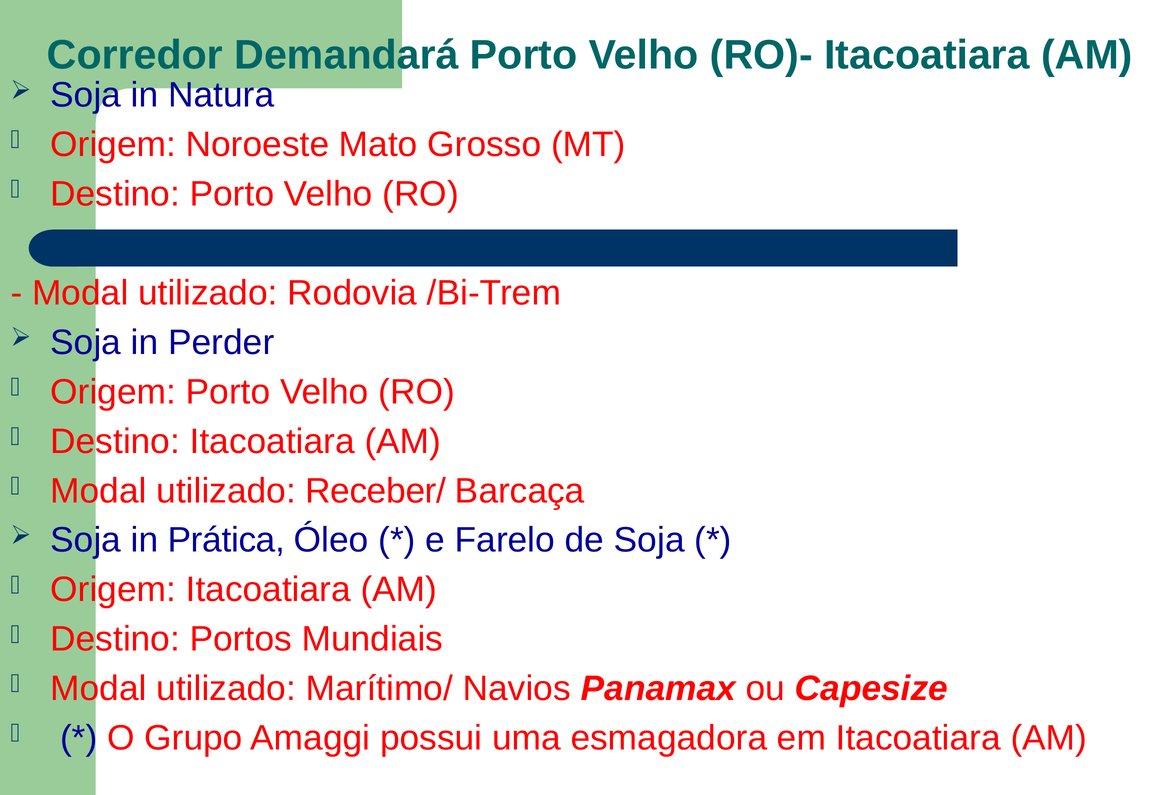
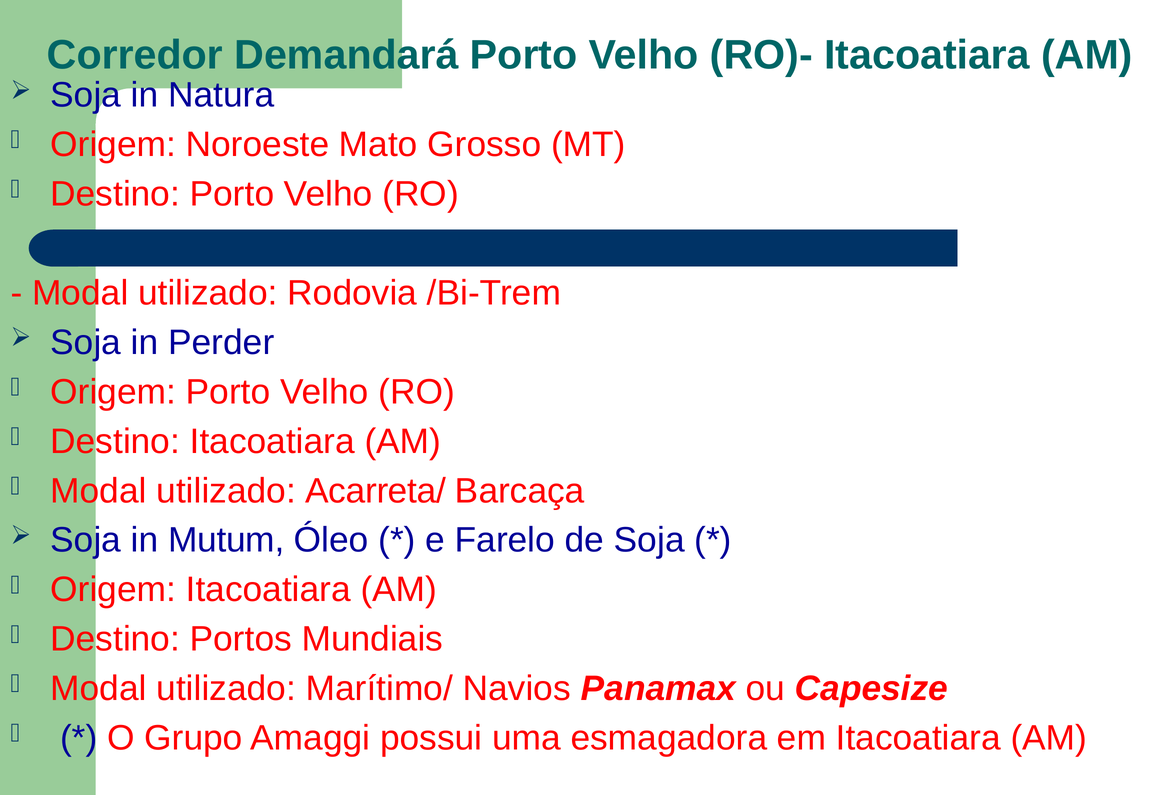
Receber/: Receber/ -> Acarreta/ (376, 491)
Prática: Prática -> Mutum (226, 541)
